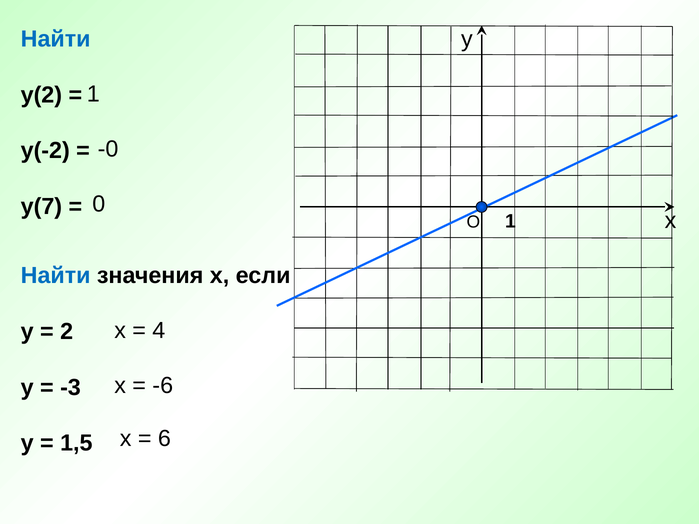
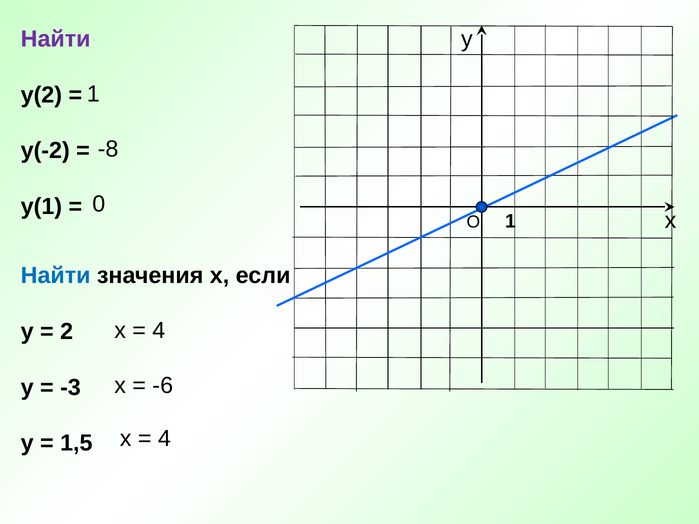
Найти colour: blue -> purple (56, 39)
-0: -0 -> -8 (108, 149)
у(7: у(7 -> у(1 (41, 207)
6: 6 -> 4 (164, 439)
